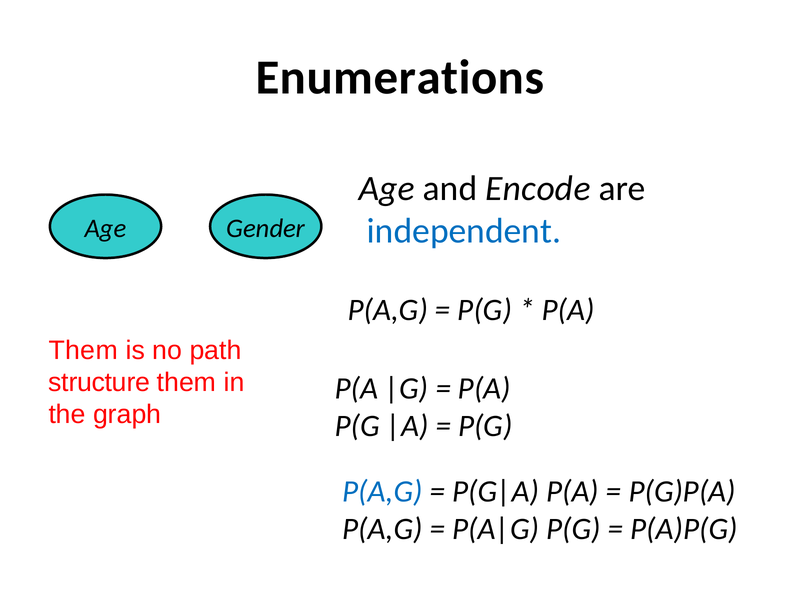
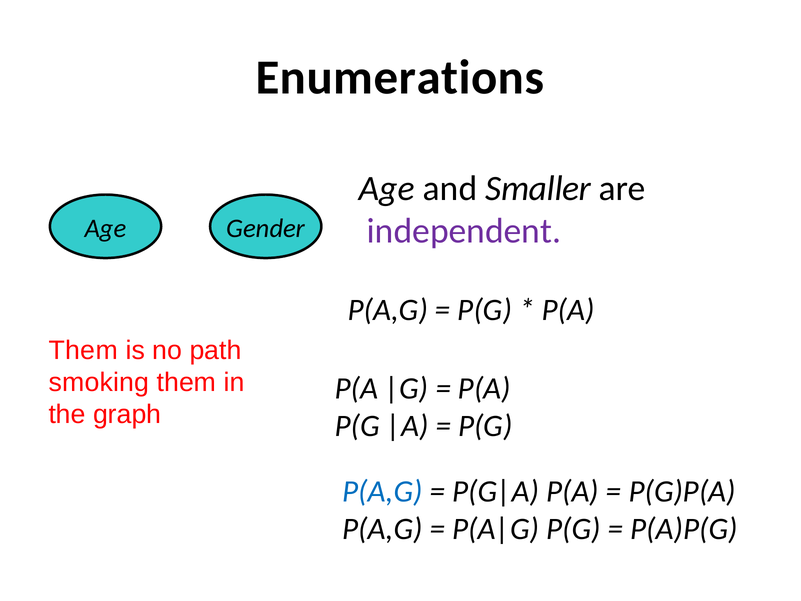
Encode: Encode -> Smaller (538, 188)
independent colour: blue -> purple (464, 231)
structure: structure -> smoking (99, 382)
